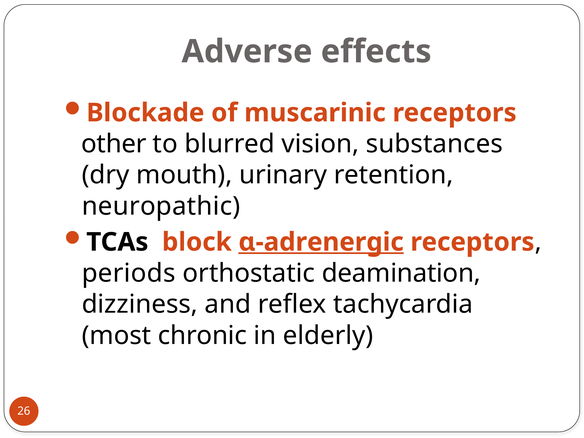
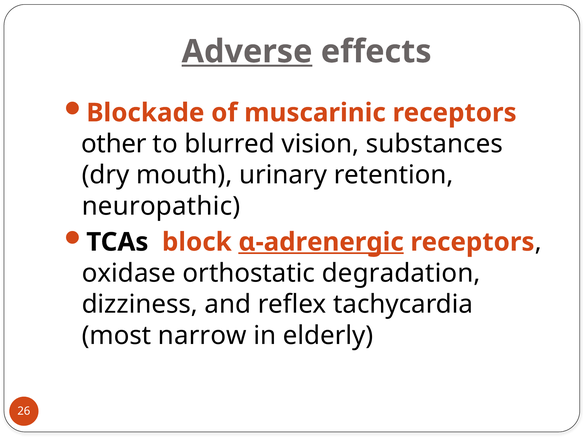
Adverse underline: none -> present (247, 52)
periods: periods -> oxidase (129, 273)
deamination: deamination -> degradation (401, 273)
chronic: chronic -> narrow (202, 336)
